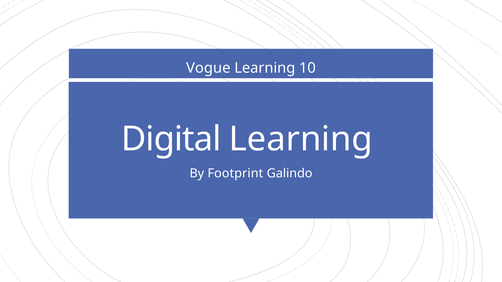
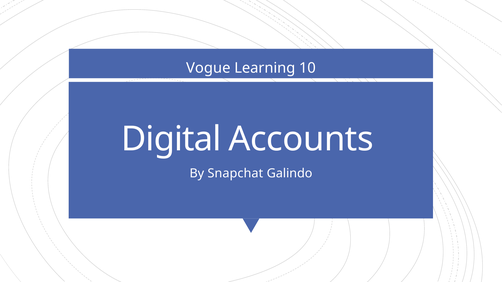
Digital Learning: Learning -> Accounts (301, 139)
Footprint: Footprint -> Snapchat (235, 173)
